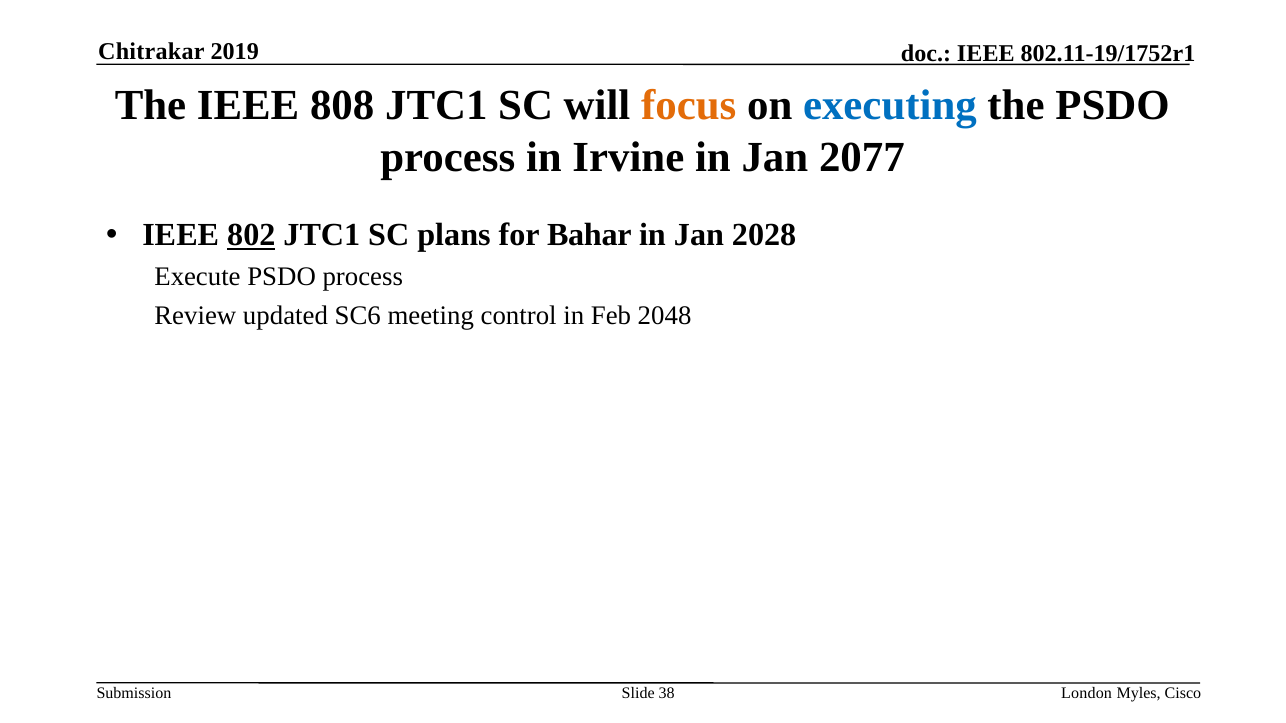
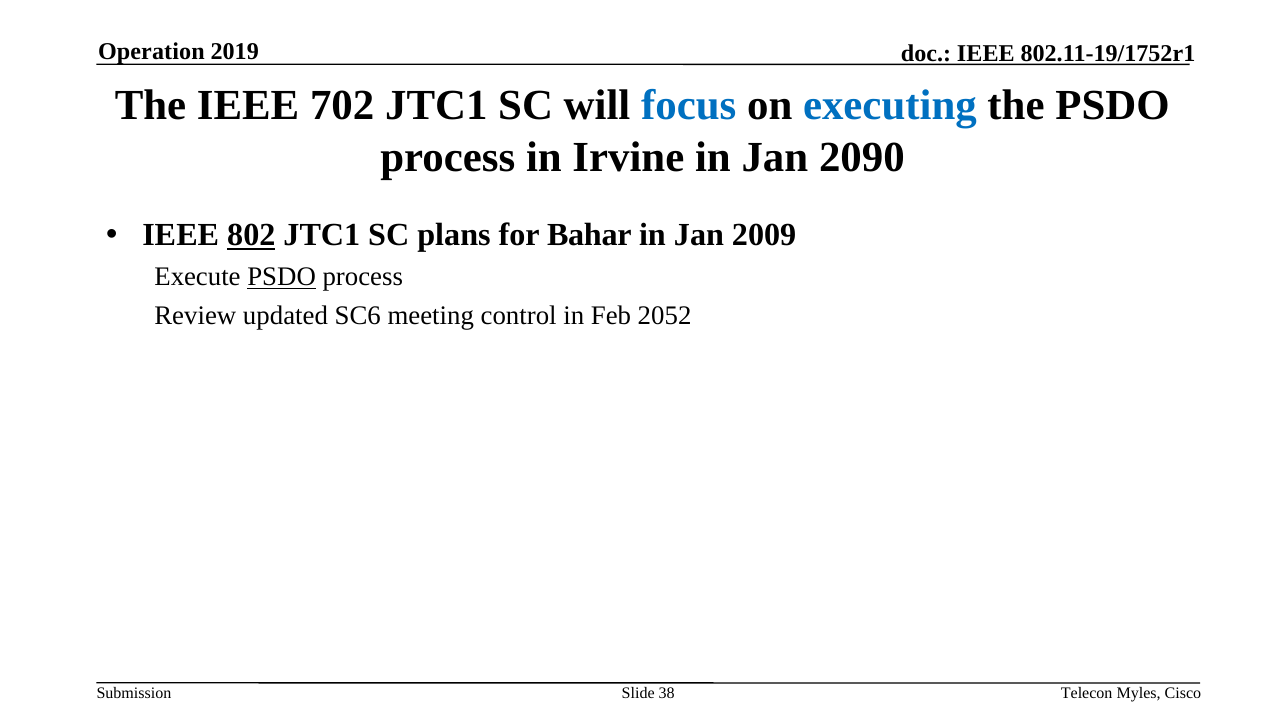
Chitrakar: Chitrakar -> Operation (151, 51)
808: 808 -> 702 (342, 106)
focus colour: orange -> blue (689, 106)
2077: 2077 -> 2090 (862, 157)
2028: 2028 -> 2009 (764, 235)
PSDO underline: none -> present (282, 277)
2048: 2048 -> 2052 (665, 316)
London: London -> Telecon (1087, 694)
